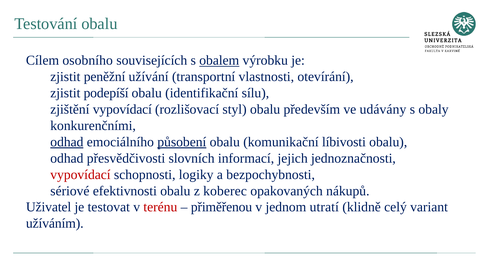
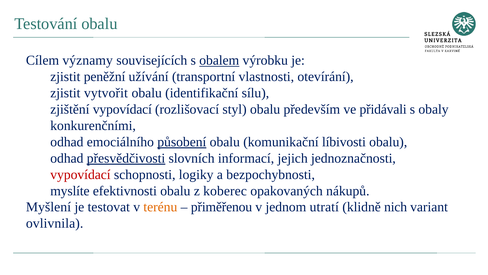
osobního: osobního -> významy (88, 60)
podepíší: podepíší -> vytvořit (106, 93)
udávány: udávány -> přidávali (383, 109)
odhad underline: present -> none (67, 142)
přesvědčivosti underline: none -> present (126, 158)
sériové: sériové -> myslíte (70, 191)
Uživatel: Uživatel -> Myšlení (48, 207)
terénu colour: red -> orange (160, 207)
celý: celý -> nich (396, 207)
užíváním: užíváním -> ovlivnila (55, 223)
